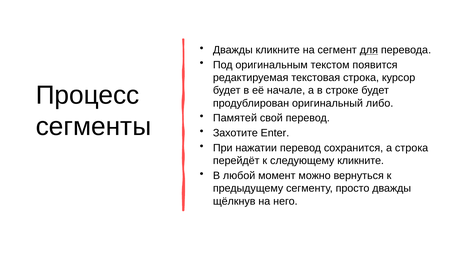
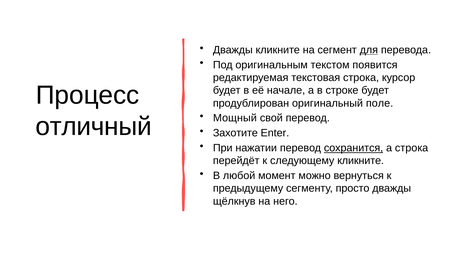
либо: либо -> поле (380, 103)
Памятей: Памятей -> Мощный (235, 118)
сегменты: сегменты -> отличный (94, 127)
сохранится underline: none -> present (354, 148)
